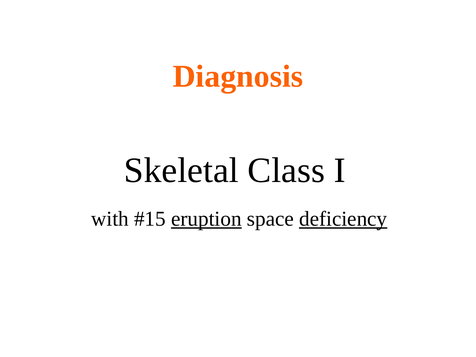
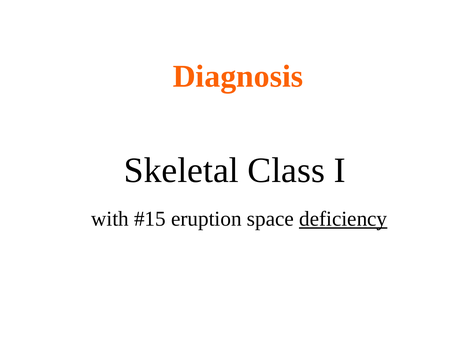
eruption underline: present -> none (206, 219)
